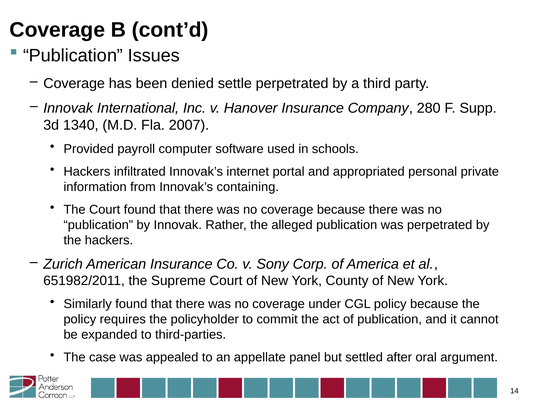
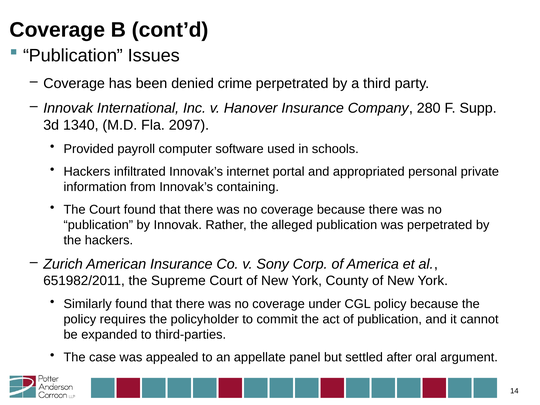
settle: settle -> crime (235, 84)
2007: 2007 -> 2097 (189, 125)
